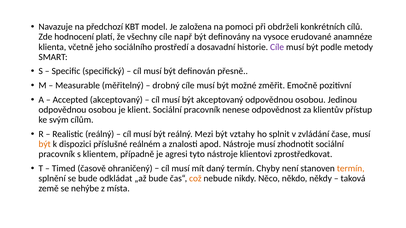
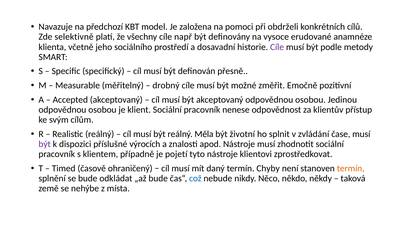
hodnocení: hodnocení -> selektivně (74, 37)
Mezi: Mezi -> Měla (204, 134)
vztahy: vztahy -> životní (242, 134)
být colour: orange -> purple (45, 144)
reálném: reálném -> výrocích (145, 144)
agresi: agresi -> pojetí (176, 154)
což colour: orange -> blue (195, 179)
